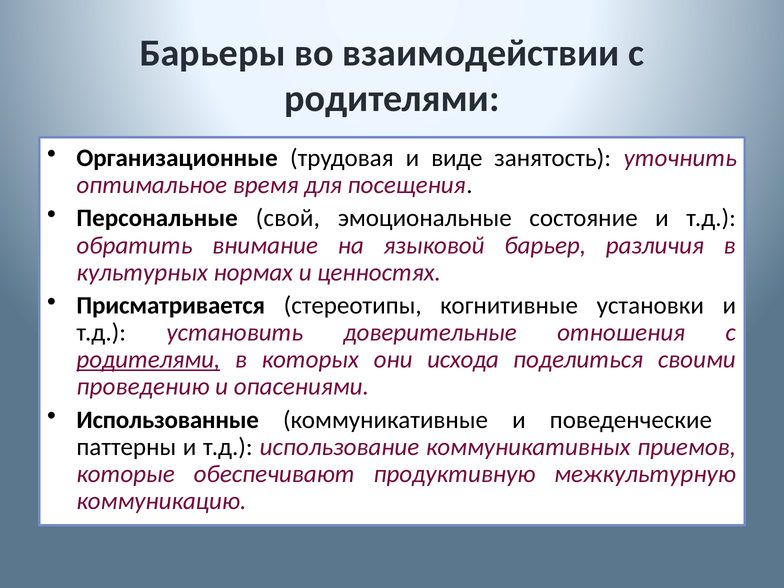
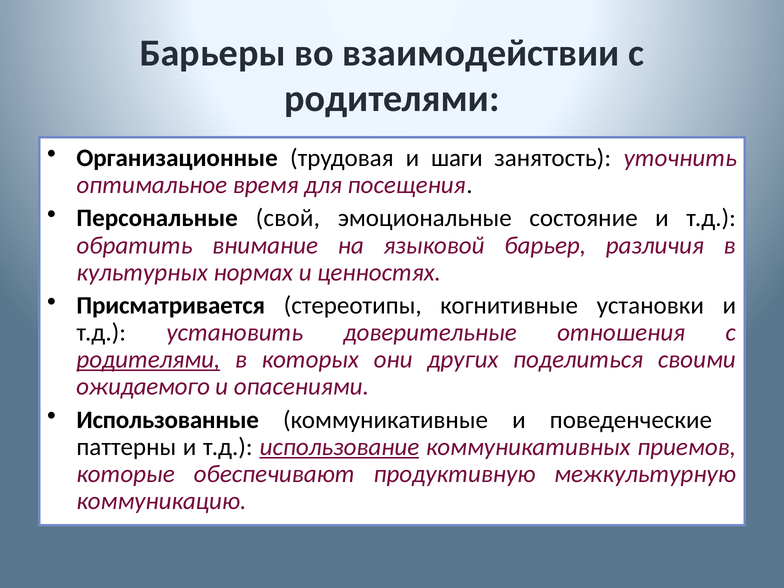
виде: виде -> шаги (457, 158)
исхода: исхода -> других (463, 360)
проведению: проведению -> ожидаемого (143, 387)
использование underline: none -> present (339, 447)
